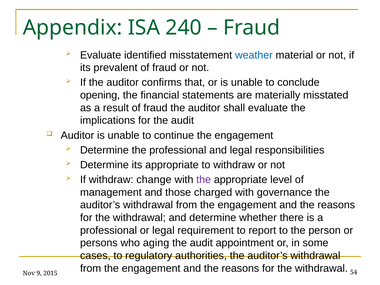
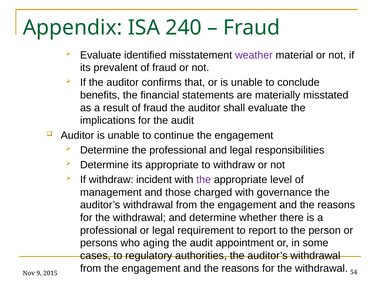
weather colour: blue -> purple (254, 55)
opening: opening -> benefits (100, 95)
change: change -> incident (154, 180)
